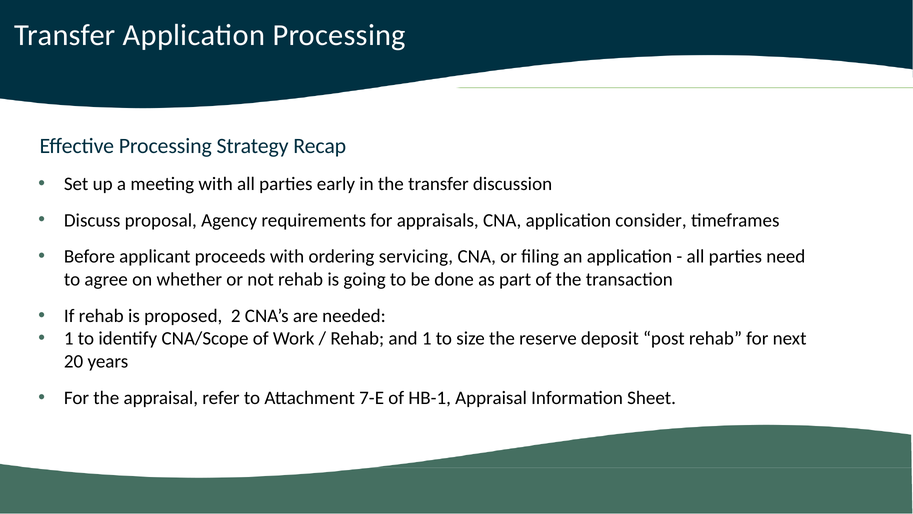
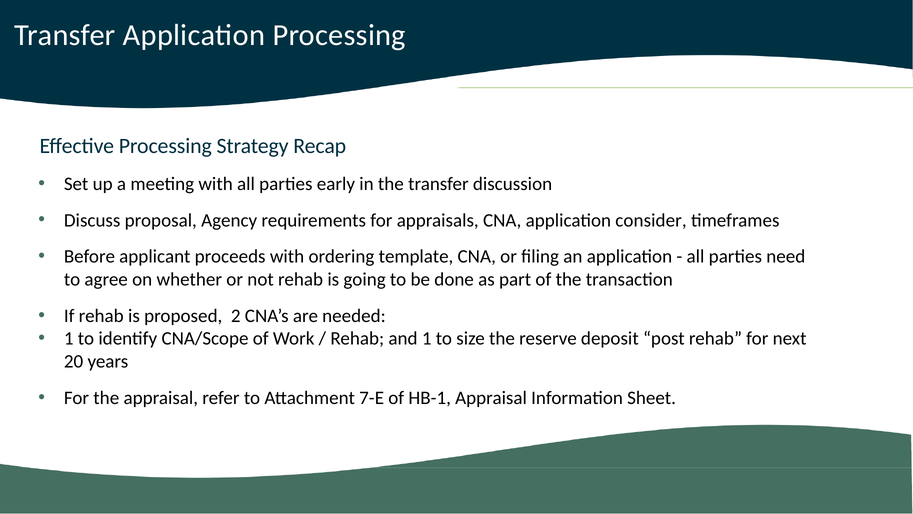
servicing: servicing -> template (416, 256)
